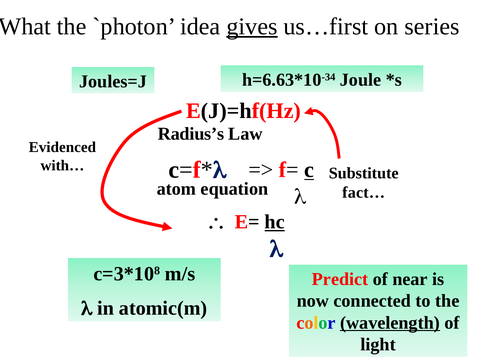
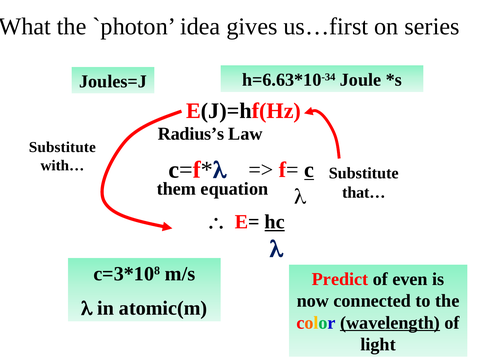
gives underline: present -> none (252, 26)
Evidenced: Evidenced -> Substitute (62, 147)
atom: atom -> them (176, 189)
fact…: fact… -> that… (364, 192)
near: near -> even (410, 279)
